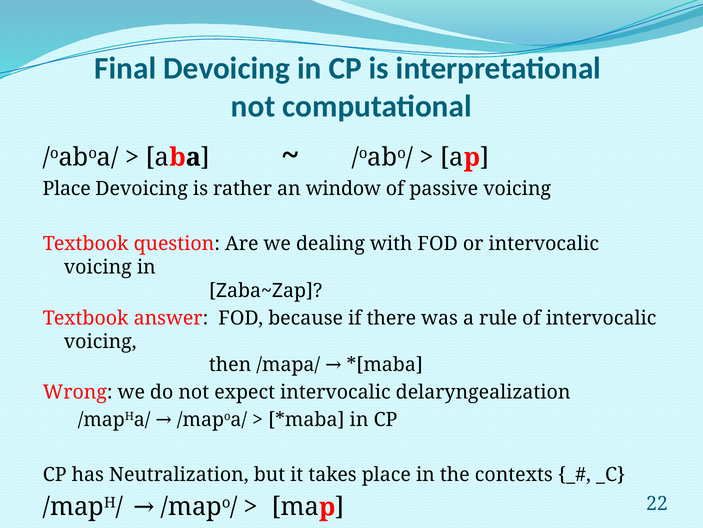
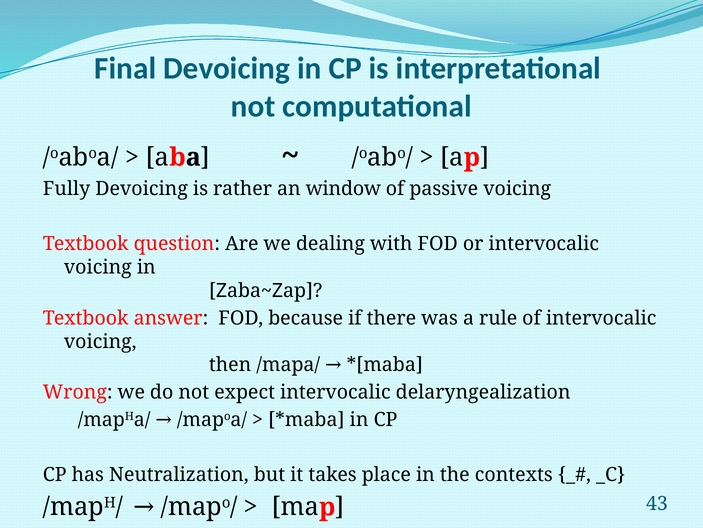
Place: Place -> Fully (67, 189)
22: 22 -> 43 (657, 503)
